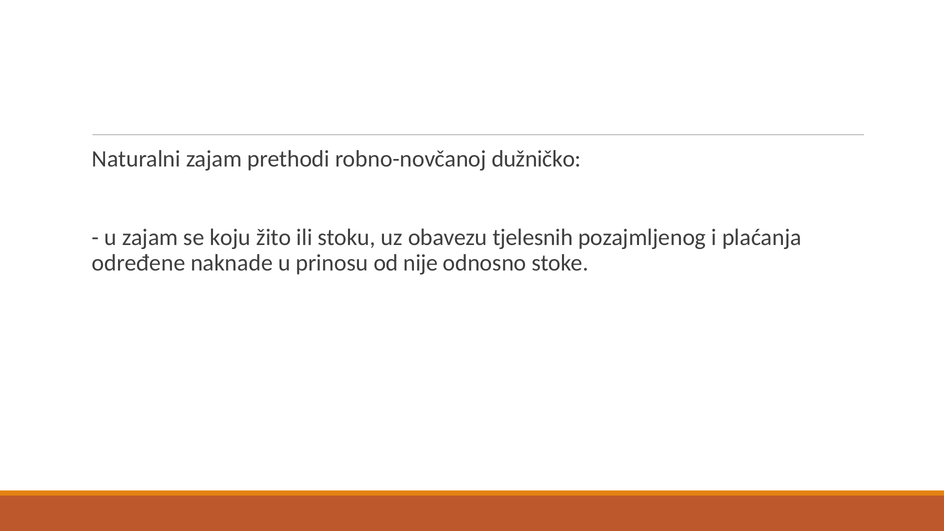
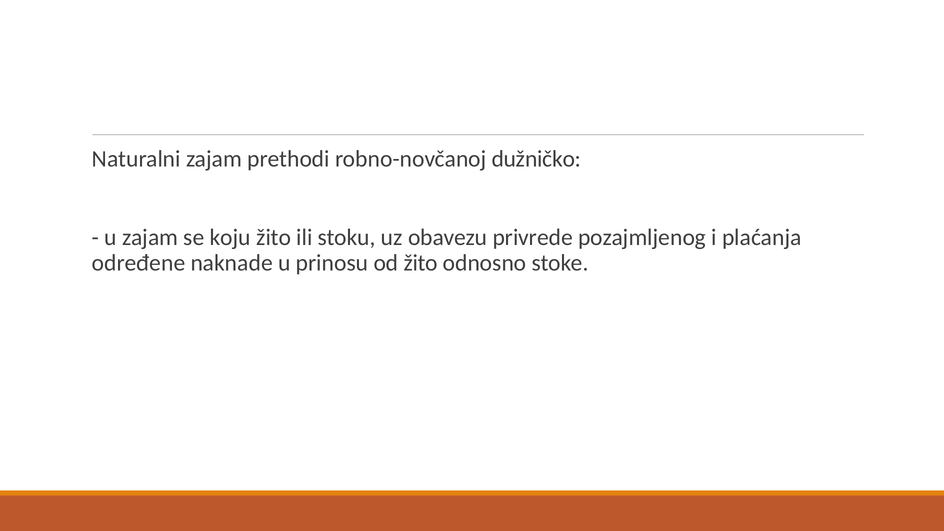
tjelesnih: tjelesnih -> privrede (533, 238)
od nije: nije -> žito (421, 263)
